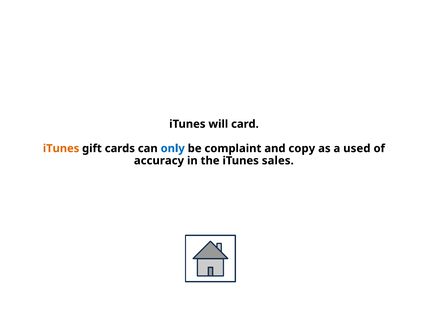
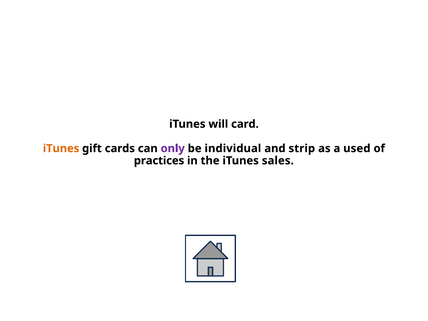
only colour: blue -> purple (173, 148)
complaint: complaint -> individual (233, 148)
copy: copy -> strip (302, 148)
accuracy: accuracy -> practices (159, 161)
